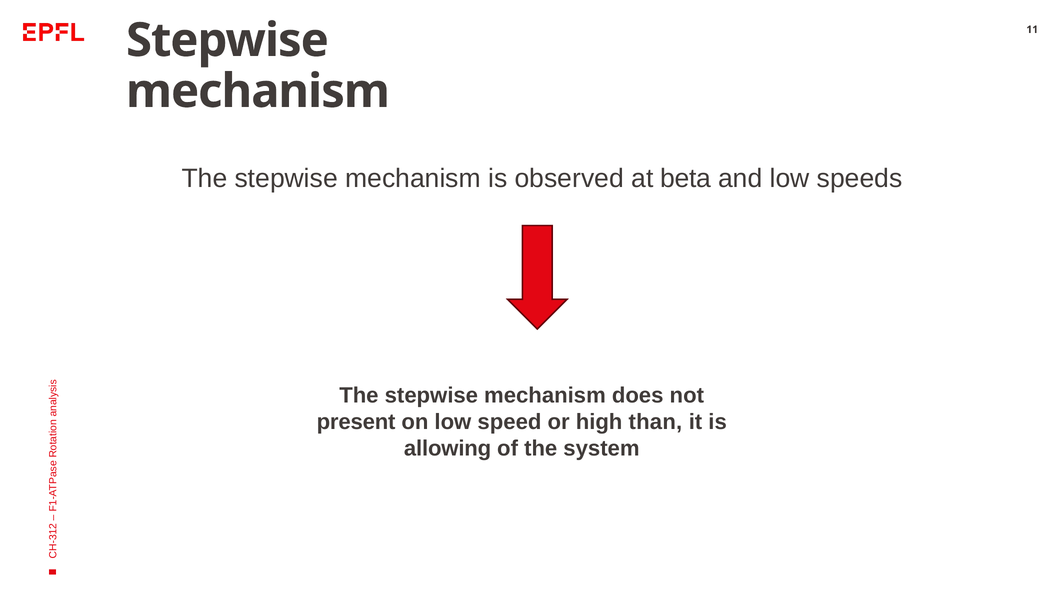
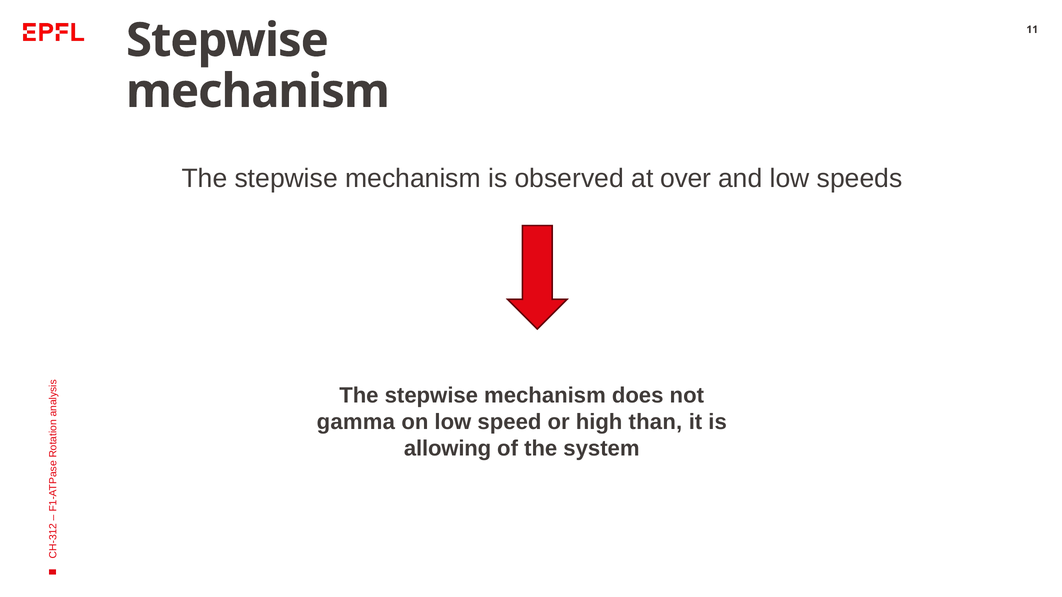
beta: beta -> over (686, 179)
present: present -> gamma (356, 422)
